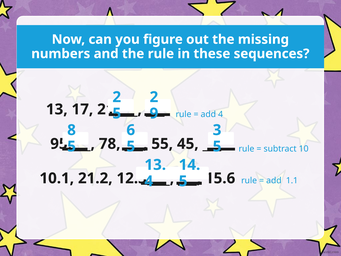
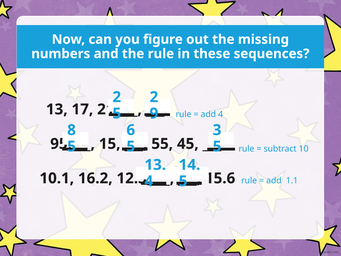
78: 78 -> 15 (110, 144)
21.2: 21.2 -> 16.2 (95, 178)
